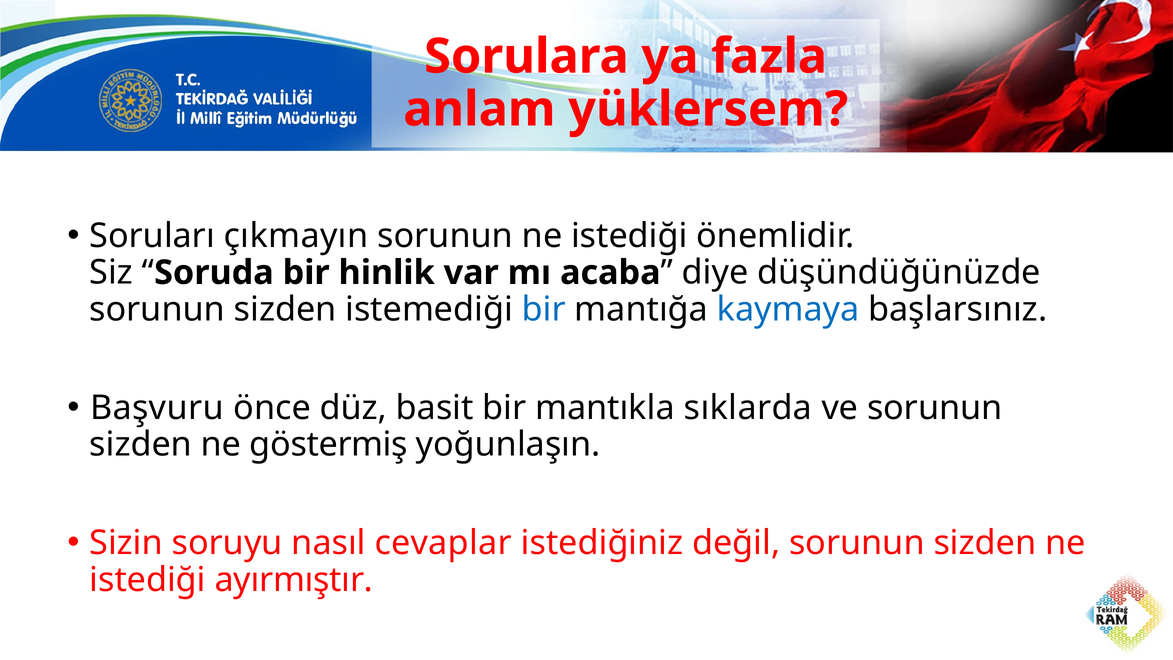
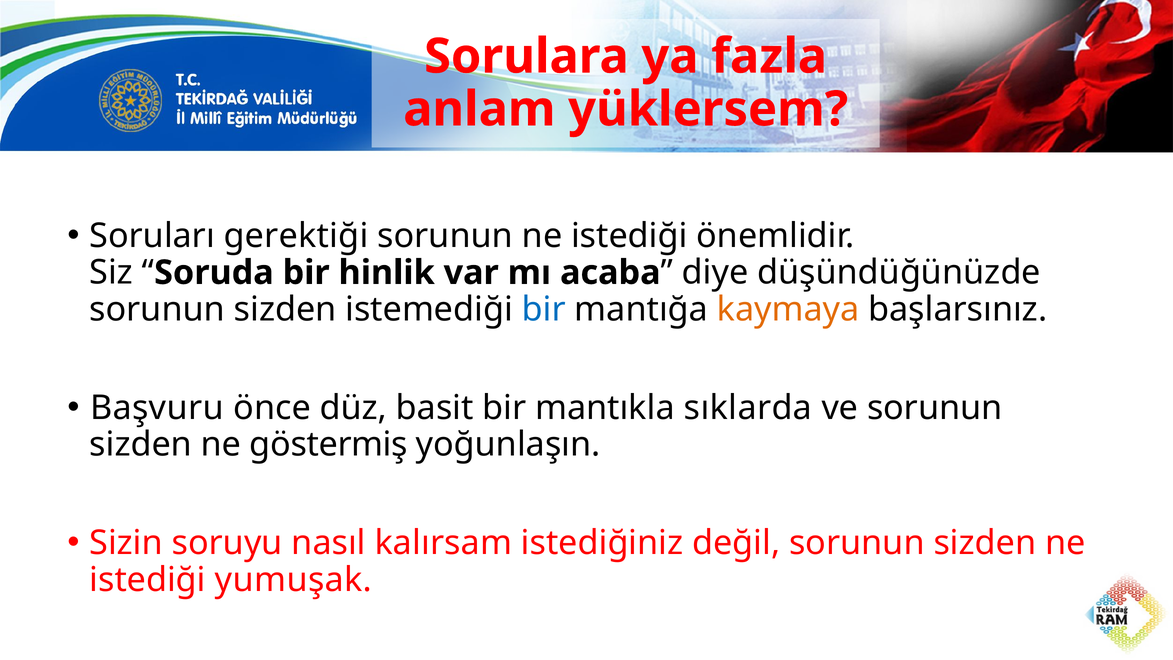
çıkmayın: çıkmayın -> gerektiği (296, 236)
kaymaya colour: blue -> orange (788, 309)
cevaplar: cevaplar -> kalırsam (443, 543)
ayırmıştır: ayırmıştır -> yumuşak (293, 580)
